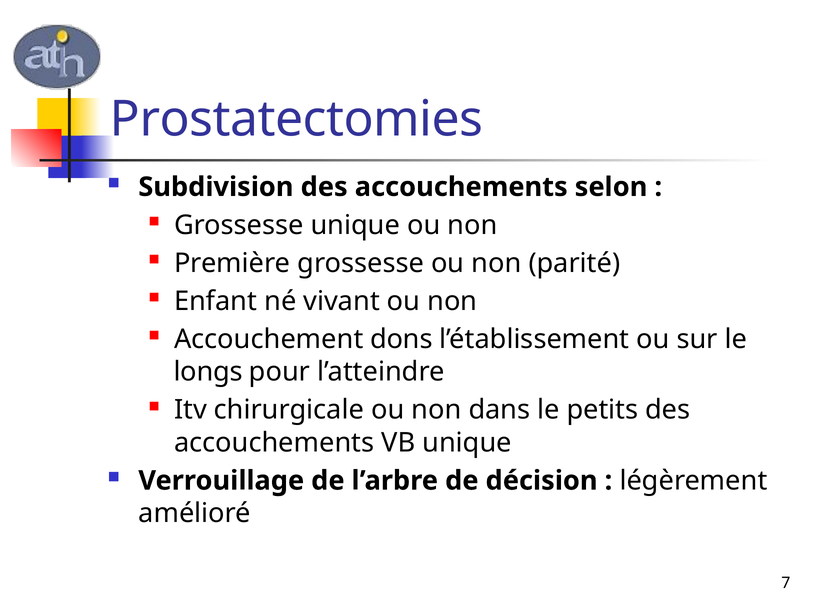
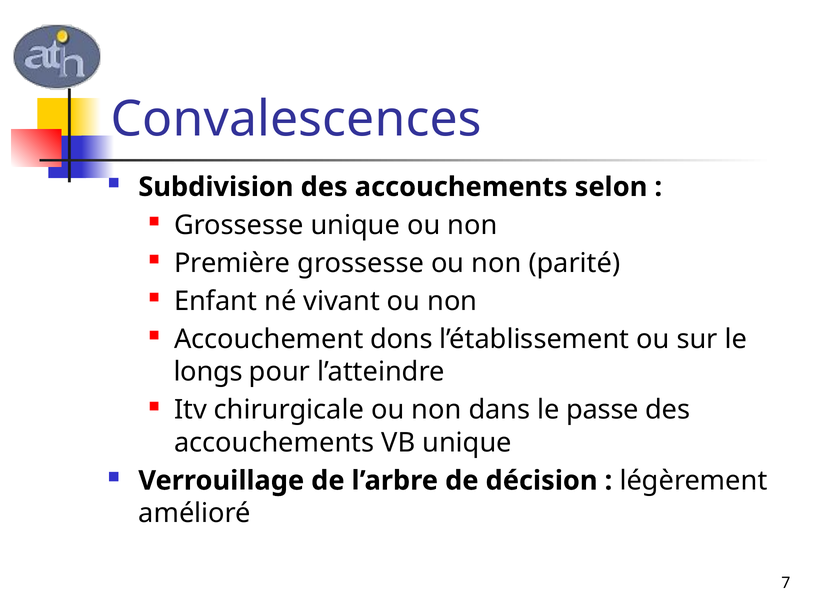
Prostatectomies: Prostatectomies -> Convalescences (296, 119)
petits: petits -> passe (603, 410)
